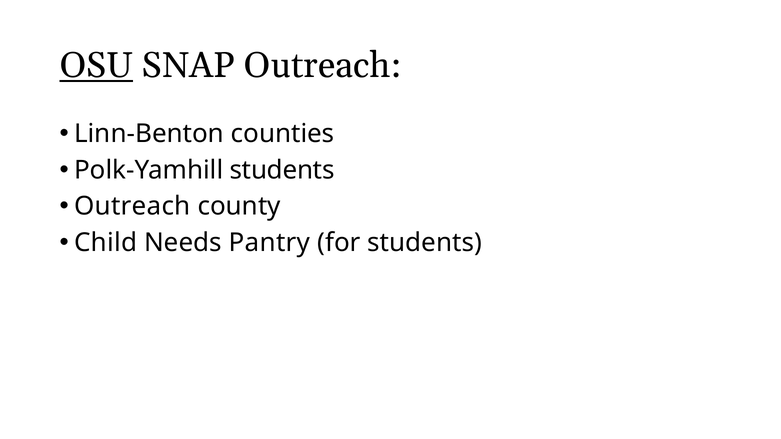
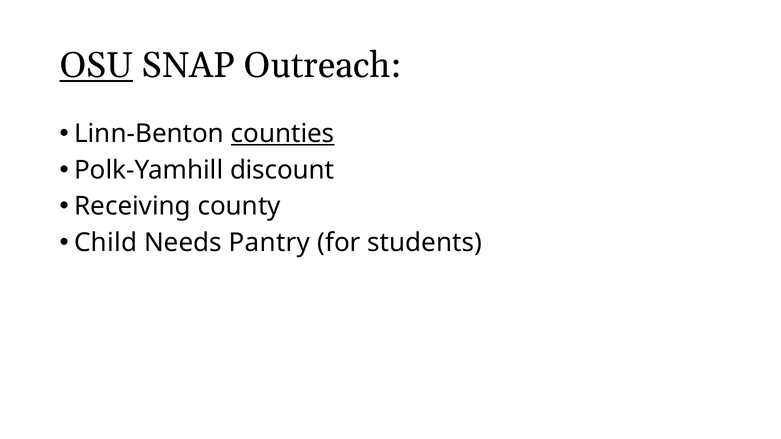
counties underline: none -> present (283, 134)
Polk-Yamhill students: students -> discount (282, 170)
Outreach: Outreach -> Receiving (133, 206)
